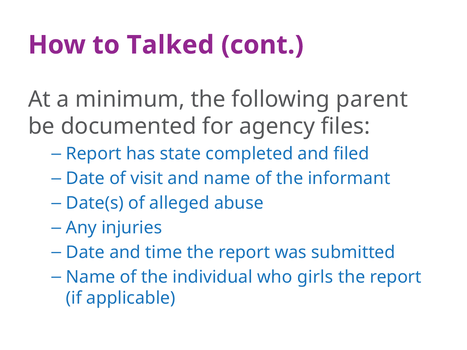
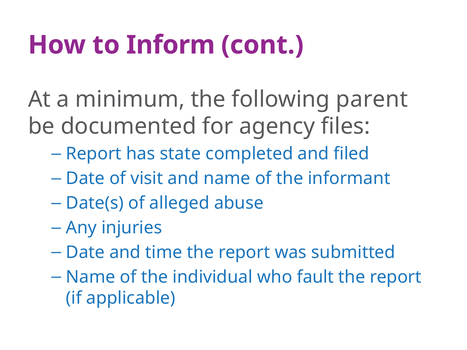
Talked: Talked -> Inform (171, 45)
girls: girls -> fault (315, 277)
